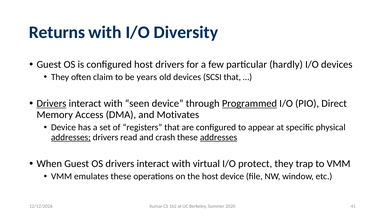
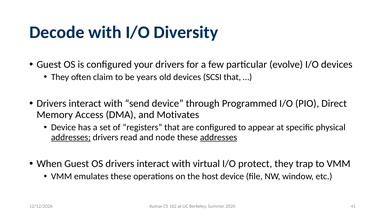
Returns: Returns -> Decode (57, 32)
configured host: host -> your (144, 65)
hardly: hardly -> evolve (286, 65)
Drivers underline: present -> none (51, 104)
seen: seen -> send (137, 104)
Programmed underline: present -> none (249, 104)
crash: crash -> node (165, 138)
